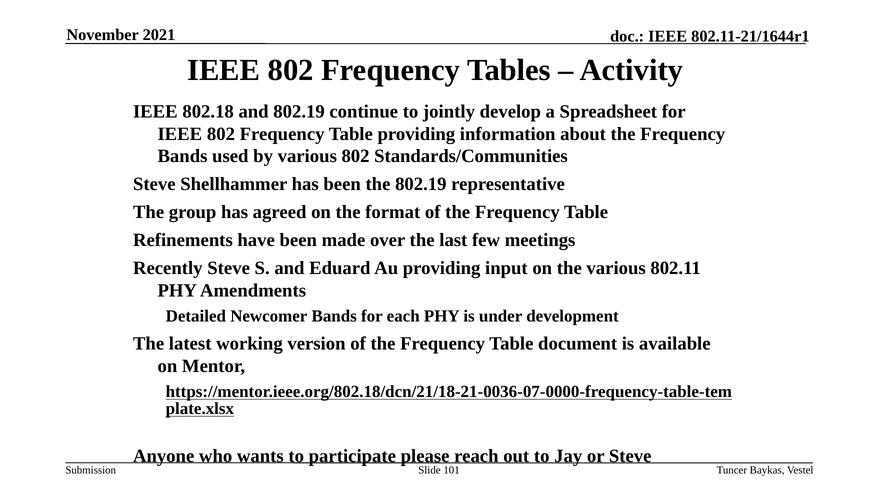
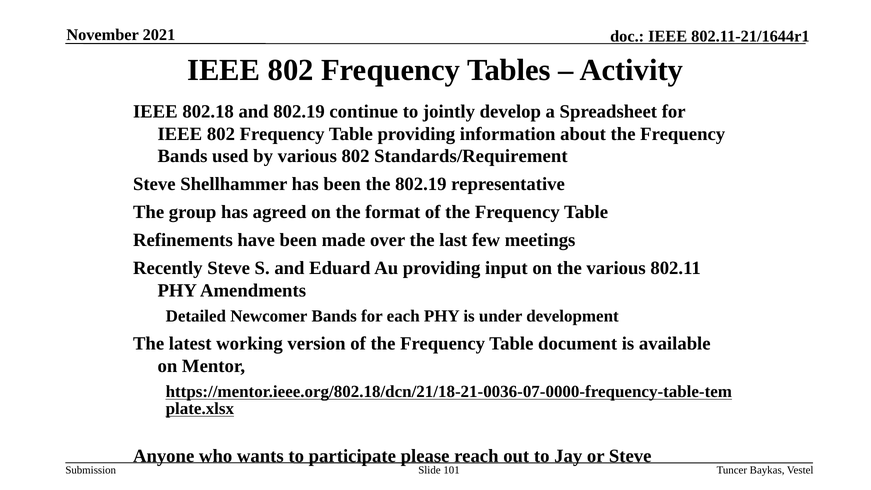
Standards/Communities: Standards/Communities -> Standards/Requirement (471, 156)
